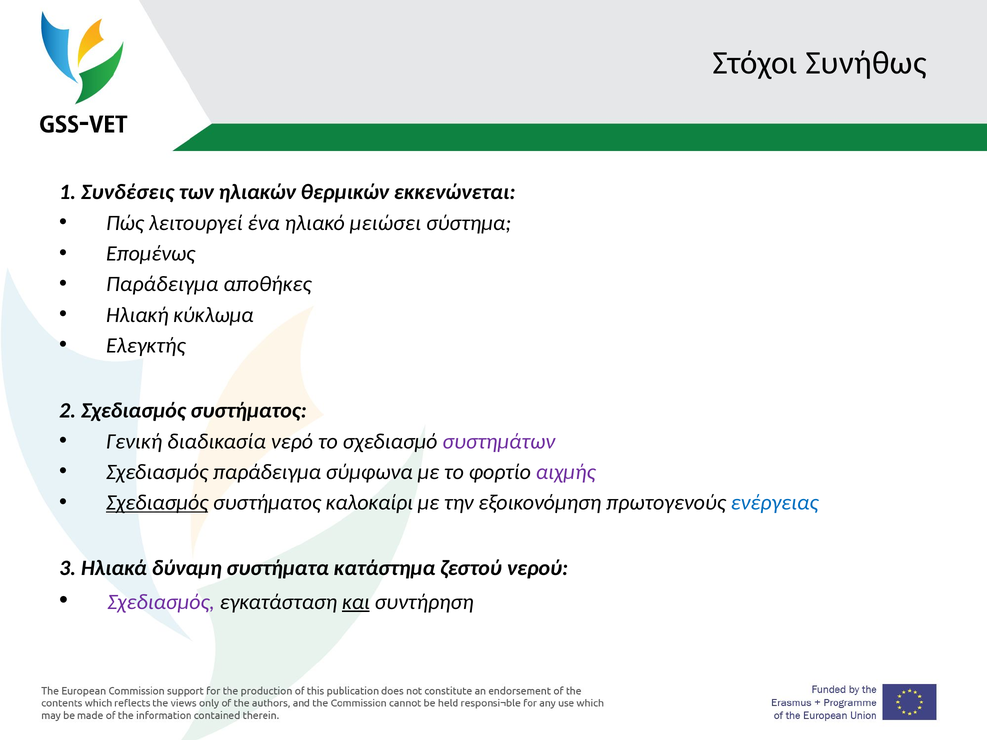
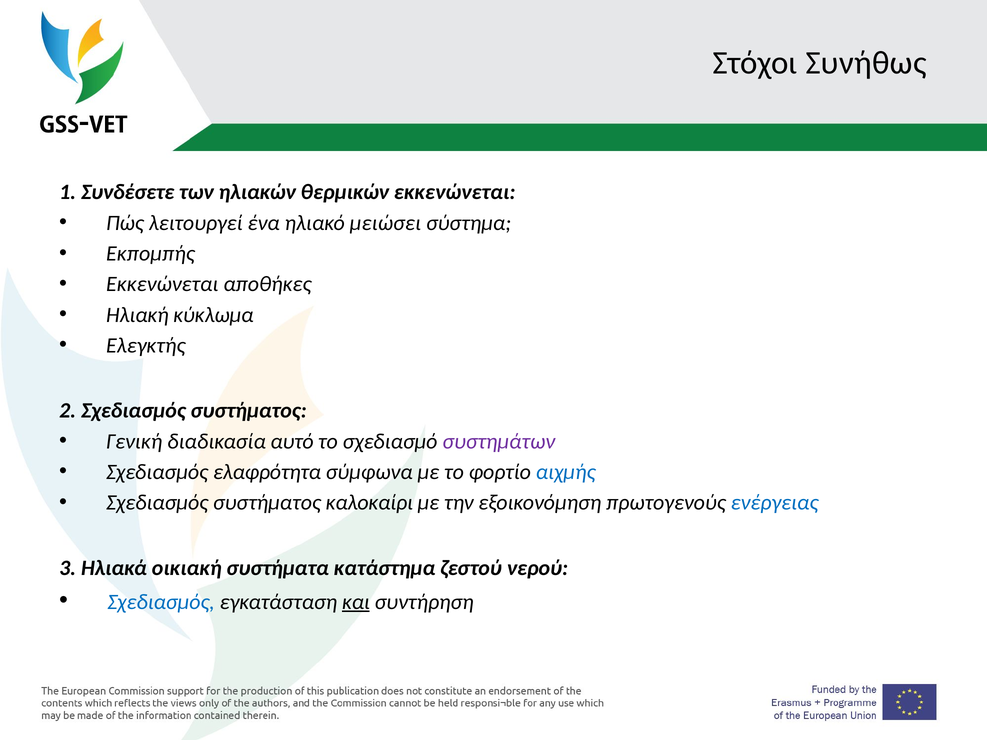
Συνδέσεις: Συνδέσεις -> Συνδέσετε (128, 192)
Επομένως: Επομένως -> Εκπομπής (150, 254)
Παράδειγμα: Παράδειγμα -> Εκκενώνεται (162, 284)
νερό: νερό -> αυτό (292, 441)
Σχεδιασμός παράδειγμα: παράδειγμα -> ελαφρότητα (267, 472)
αιχμής colour: purple -> blue (566, 472)
Σχεδιασμός underline: present -> none (157, 503)
δύναμη: δύναμη -> οικιακή (187, 568)
Σχεδιασμός colour: purple -> blue (161, 602)
